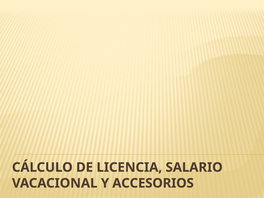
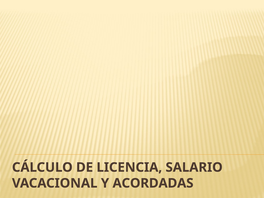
ACCESORIOS: ACCESORIOS -> ACORDADAS (153, 183)
